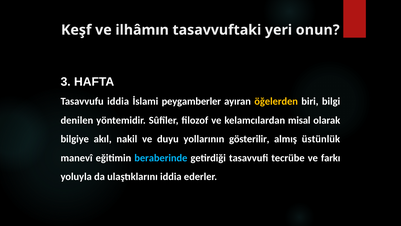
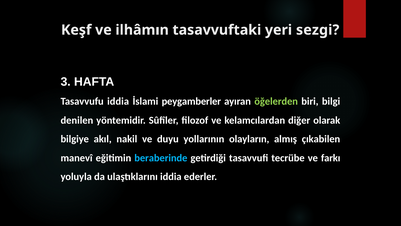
onun: onun -> sezgi (318, 30)
öğelerden colour: yellow -> light green (276, 101)
misal: misal -> diğer (299, 120)
gösterilir: gösterilir -> olayların (249, 139)
üstünlük: üstünlük -> çıkabilen (321, 139)
